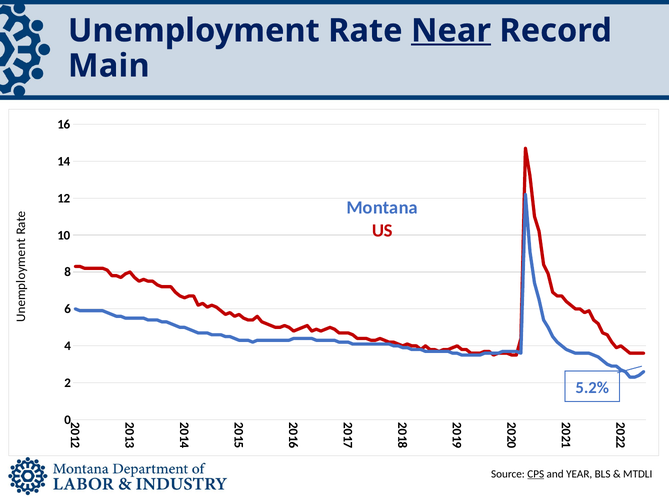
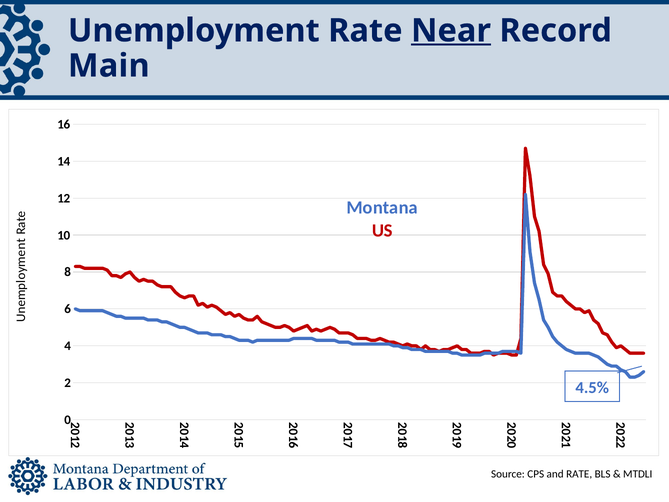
5.2%: 5.2% -> 4.5% (592, 387)
CPS underline: present -> none (536, 474)
and YEAR: YEAR -> RATE (579, 474)
